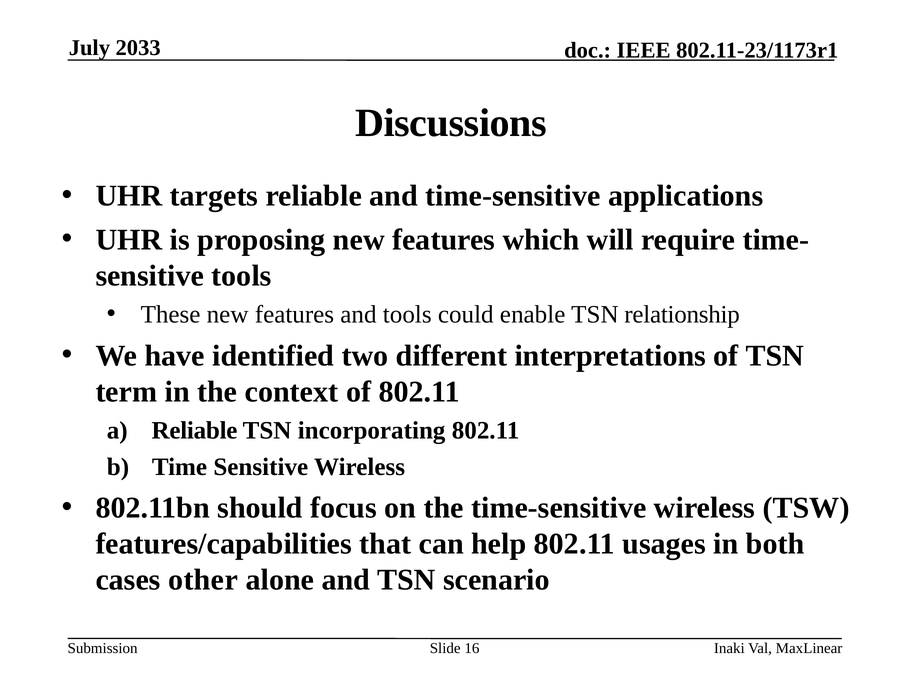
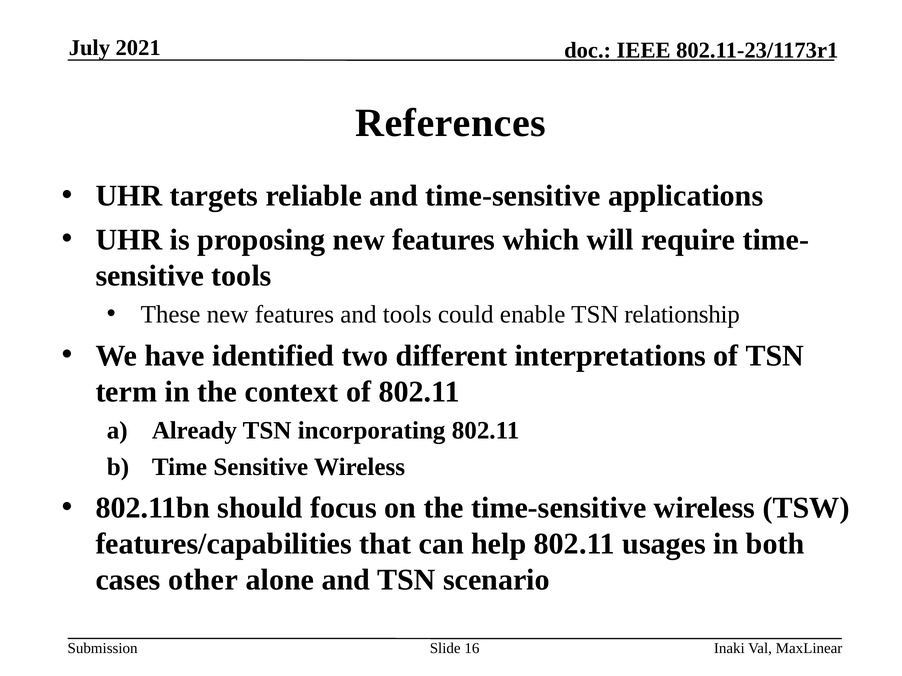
2033: 2033 -> 2021 (138, 48)
Discussions: Discussions -> References (451, 123)
Reliable: Reliable -> Already (194, 431)
